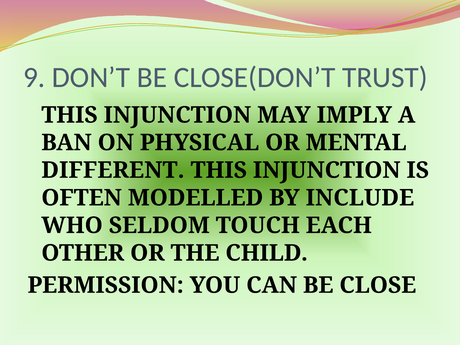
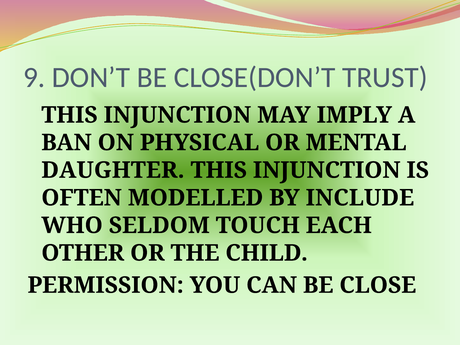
DIFFERENT: DIFFERENT -> DAUGHTER (113, 170)
